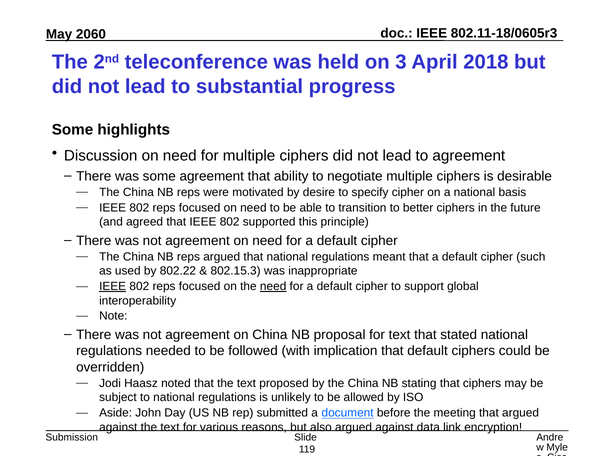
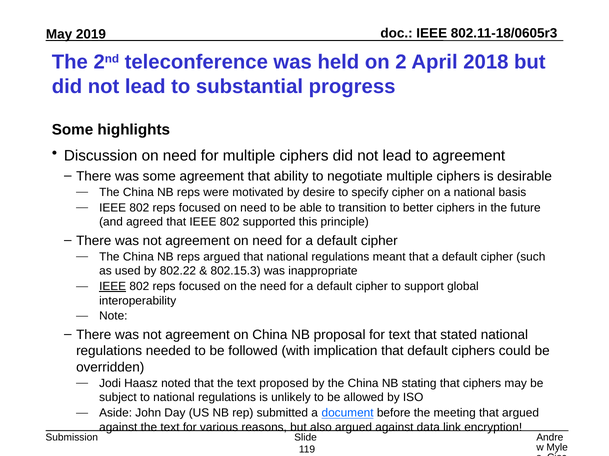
2060: 2060 -> 2019 (91, 35)
3: 3 -> 2 (401, 62)
need underline: present -> none (273, 287)
